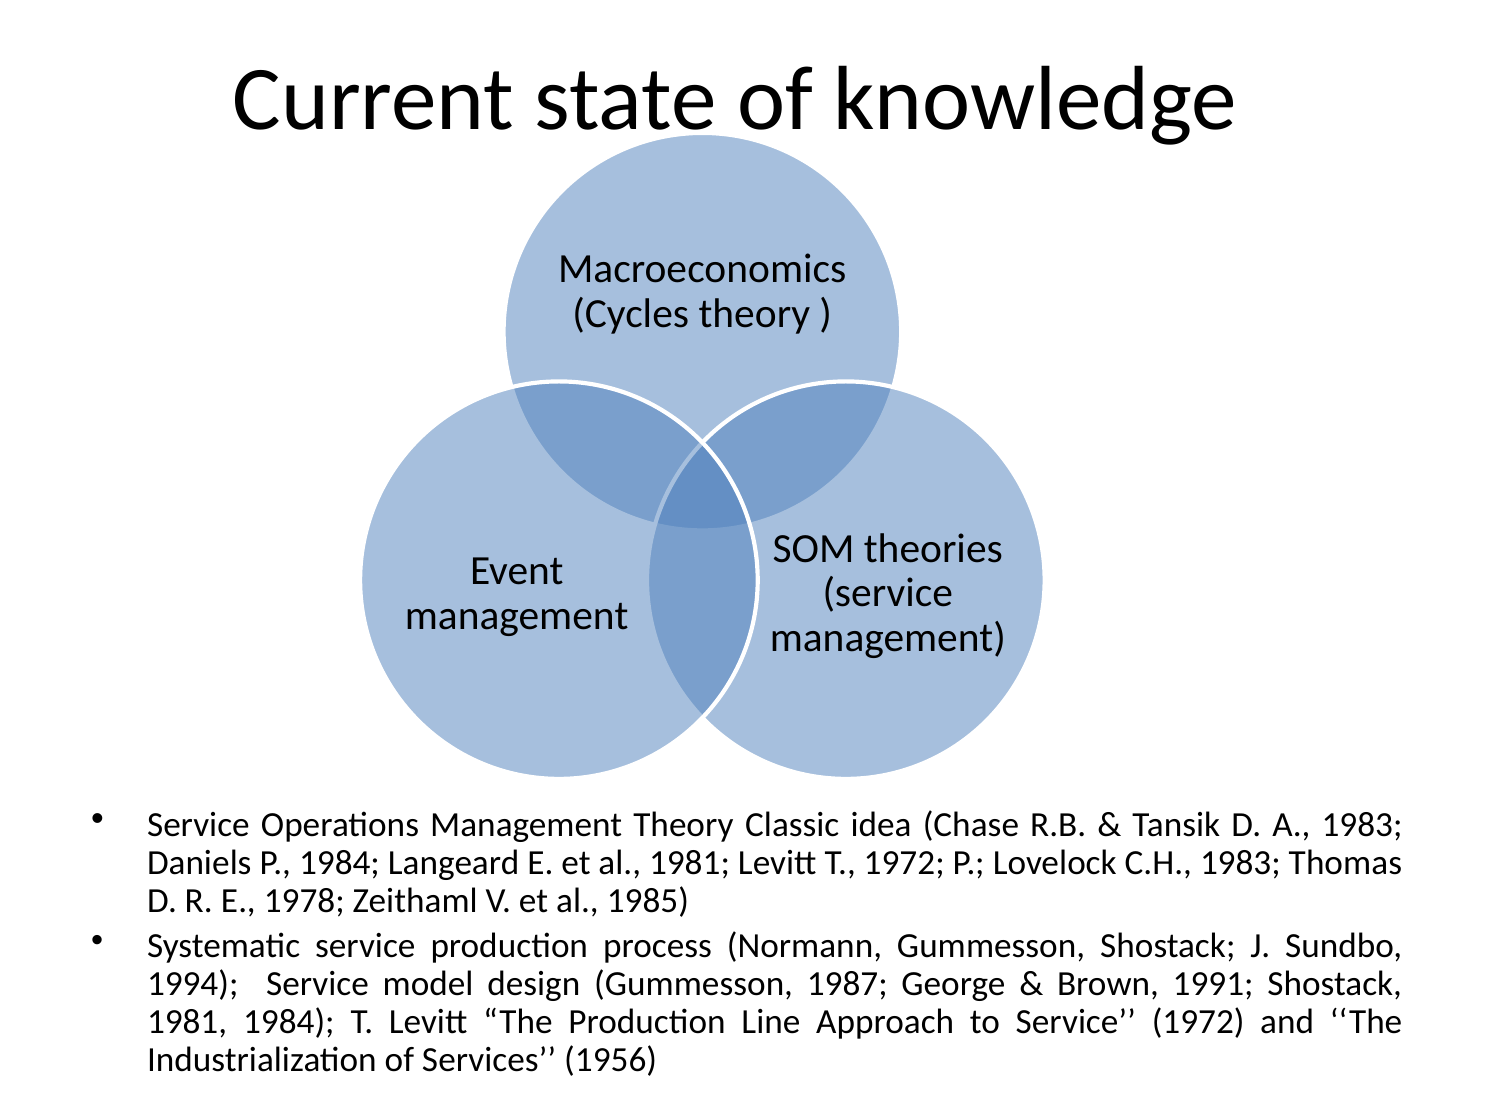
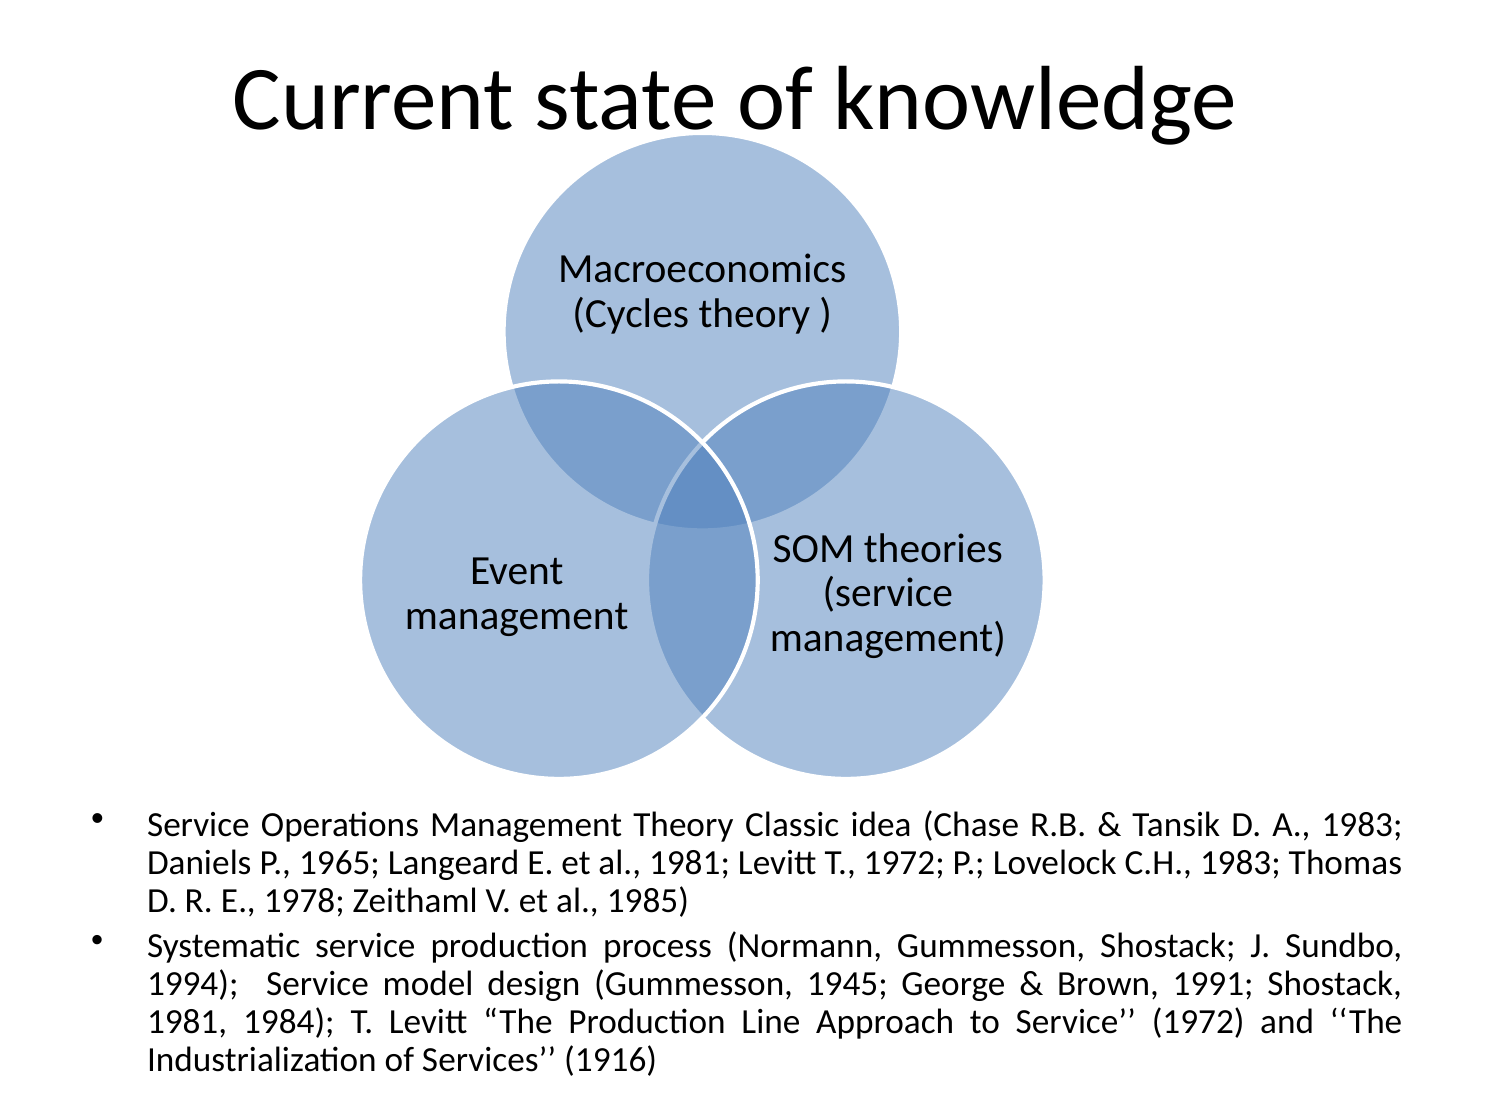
P 1984: 1984 -> 1965 (339, 863)
1987: 1987 -> 1945 (847, 984)
1956: 1956 -> 1916 (611, 1060)
